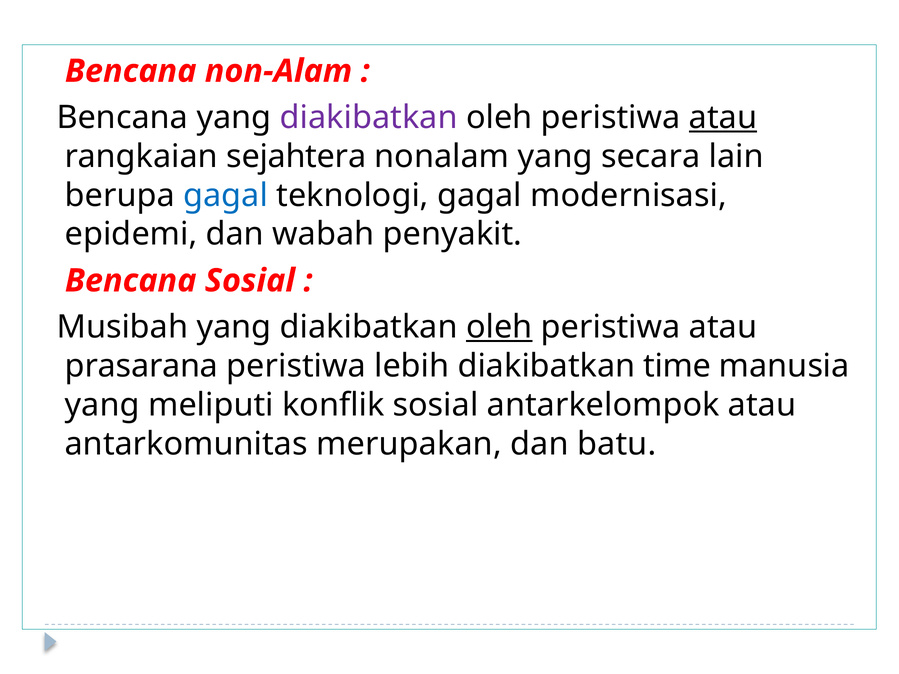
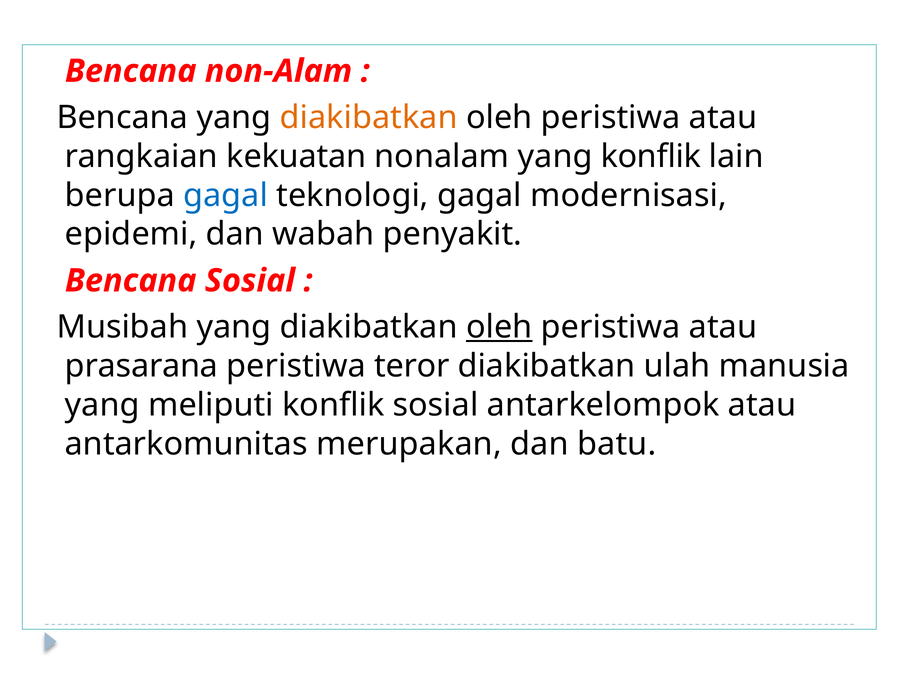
diakibatkan colour: purple -> orange (369, 118)
atau underline: present -> none (723, 118)
sejahtera: sejahtera -> kekuatan (296, 156)
yang secara: secara -> konflik (651, 156)
lebih: lebih -> teror (412, 366)
time: time -> ulah (677, 366)
